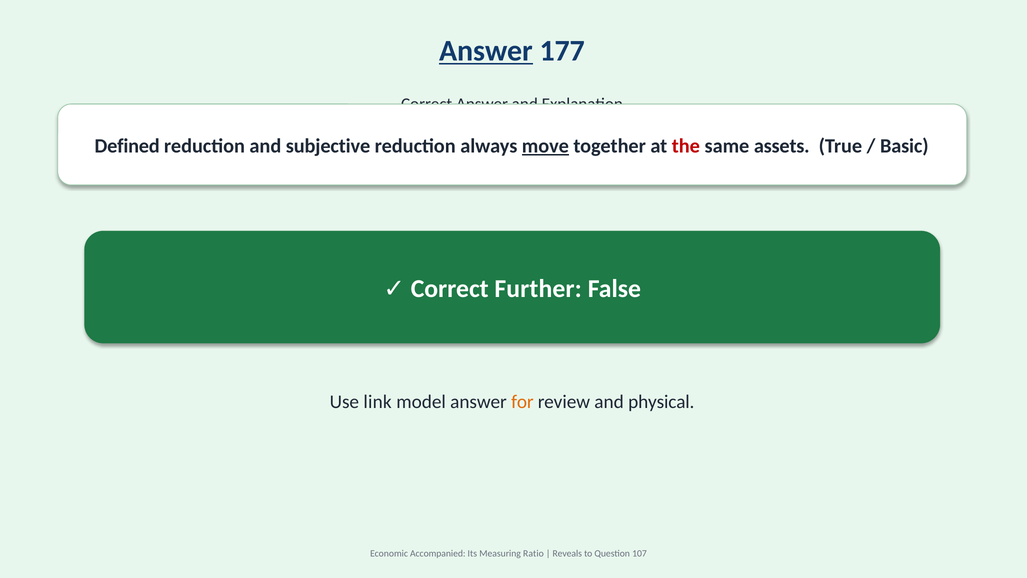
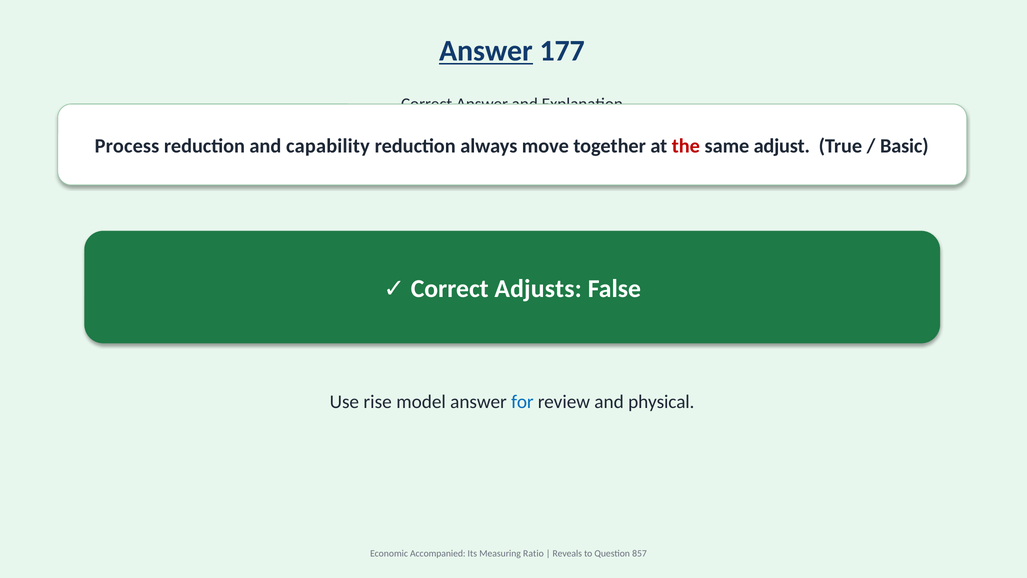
Defined: Defined -> Process (127, 146)
subjective: subjective -> capability (328, 146)
move underline: present -> none (545, 146)
assets: assets -> adjust (782, 146)
Further: Further -> Adjusts (538, 289)
link: link -> rise (378, 402)
for colour: orange -> blue (522, 402)
107: 107 -> 857 (640, 553)
